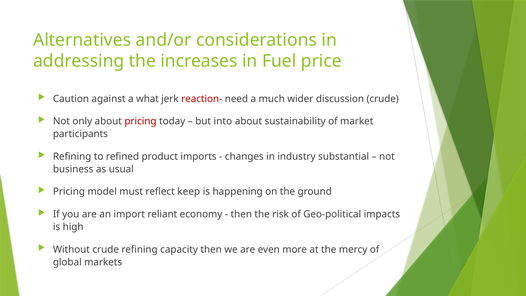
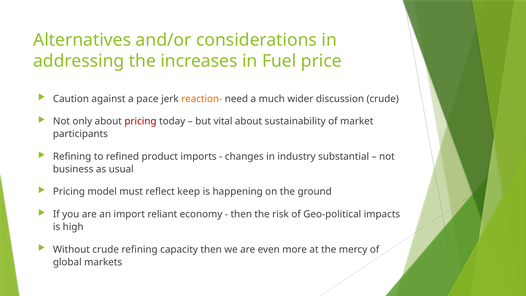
what: what -> pace (147, 99)
reaction- colour: red -> orange (202, 99)
into: into -> vital (223, 121)
